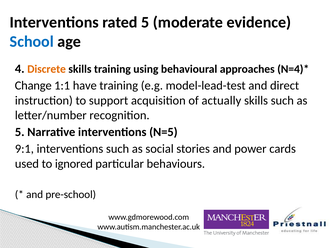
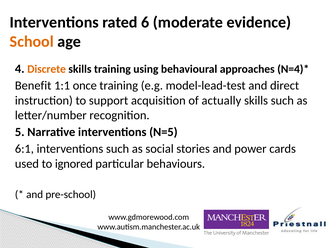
rated 5: 5 -> 6 (145, 22)
School colour: blue -> orange (32, 42)
Change: Change -> Benefit (33, 85)
have: have -> once (85, 85)
9:1: 9:1 -> 6:1 (24, 149)
